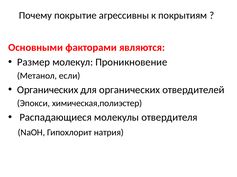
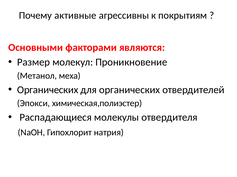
покрытие: покрытие -> активные (75, 16)
если: если -> меха (70, 76)
